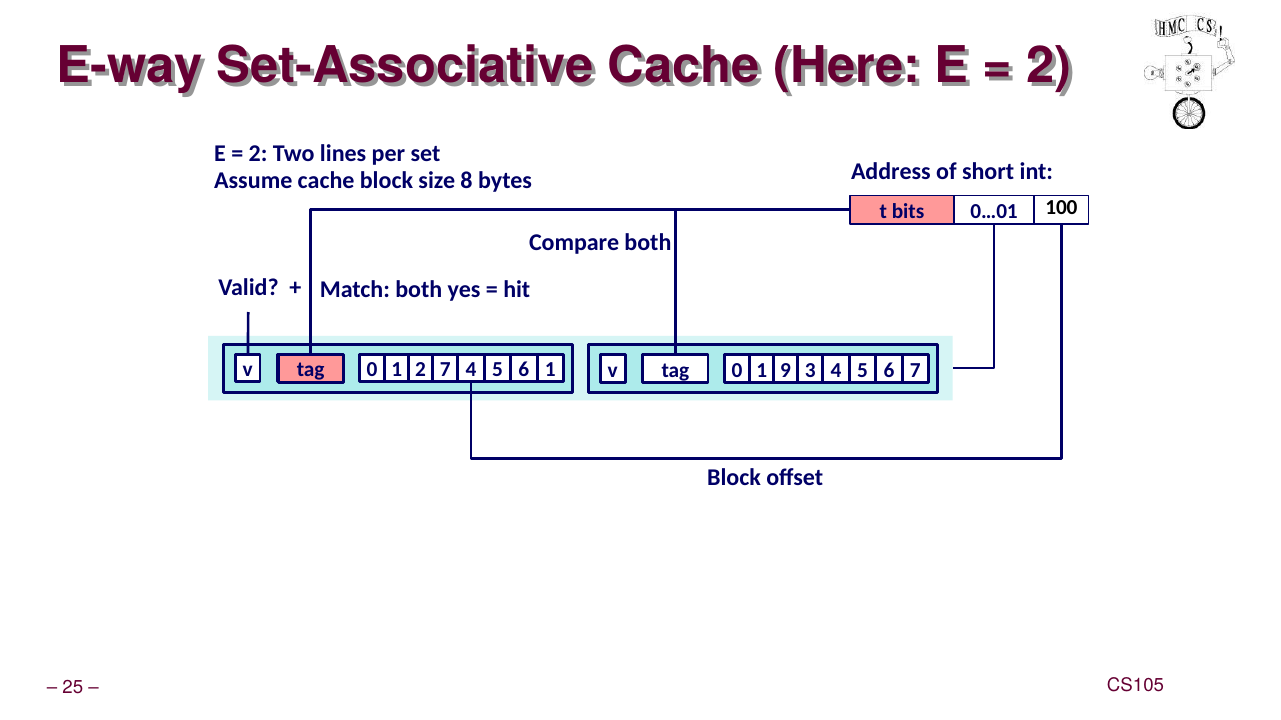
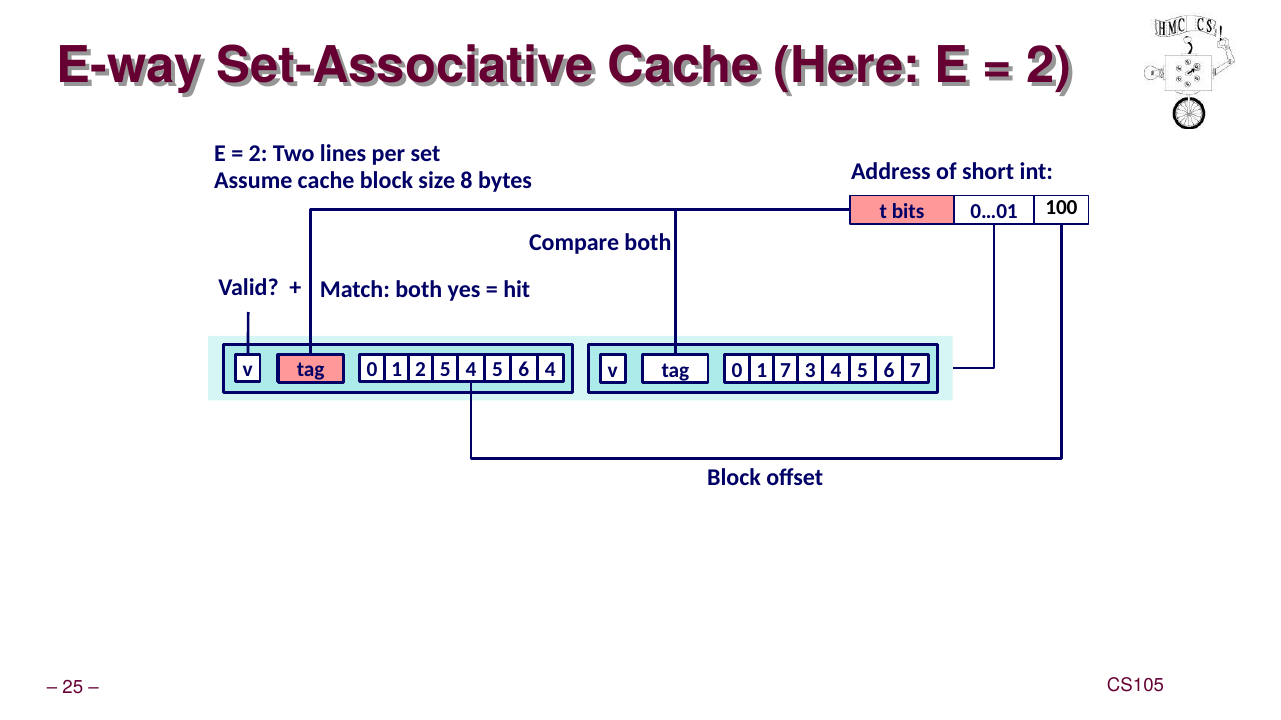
v 7: 7 -> 5 (445, 370)
2 1: 1 -> 4 (550, 370)
1 9: 9 -> 7 (785, 370)
